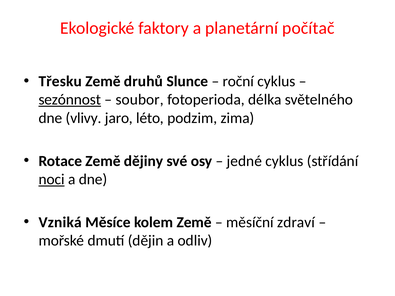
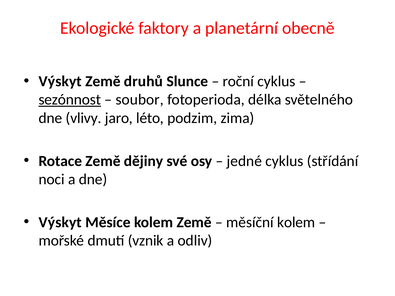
počítač: počítač -> obecně (308, 28)
Třesku: Třesku -> Výskyt (60, 81)
noci underline: present -> none (52, 180)
Vzniká: Vzniká -> Výskyt (60, 222)
měsíční zdraví: zdraví -> kolem (296, 222)
dějin: dějin -> vznik (146, 241)
